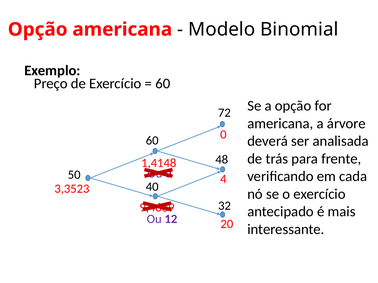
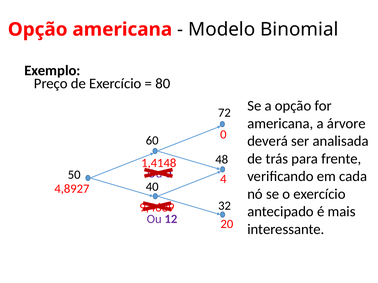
60: 60 -> 80 (163, 84)
3,3523: 3,3523 -> 4,8927 (72, 189)
